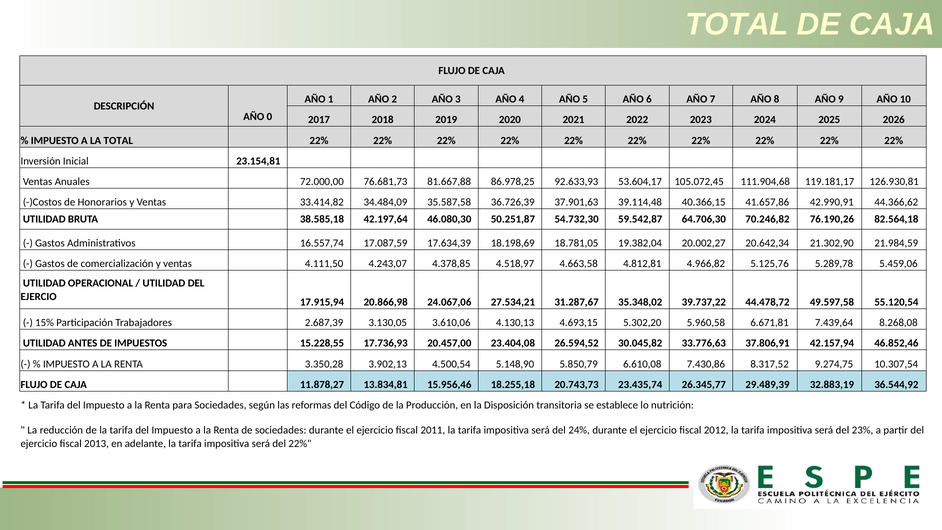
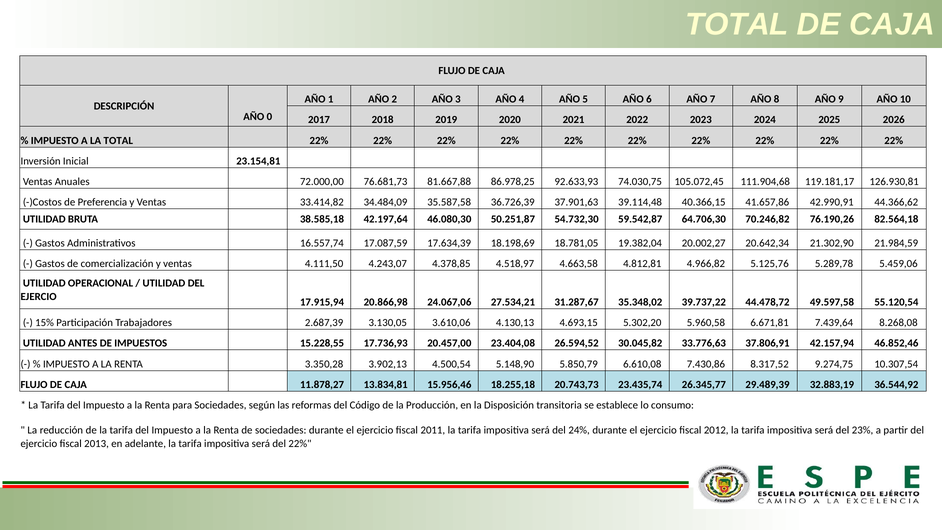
53.604,17: 53.604,17 -> 74.030,75 (640, 182)
Honorarios: Honorarios -> Preferencia (102, 202)
nutrición: nutrición -> consumo (673, 405)
